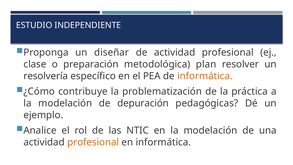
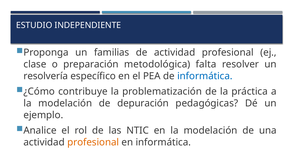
diseñar: diseñar -> familias (112, 52)
plan: plan -> falta (206, 64)
informática colour: orange -> blue (205, 76)
